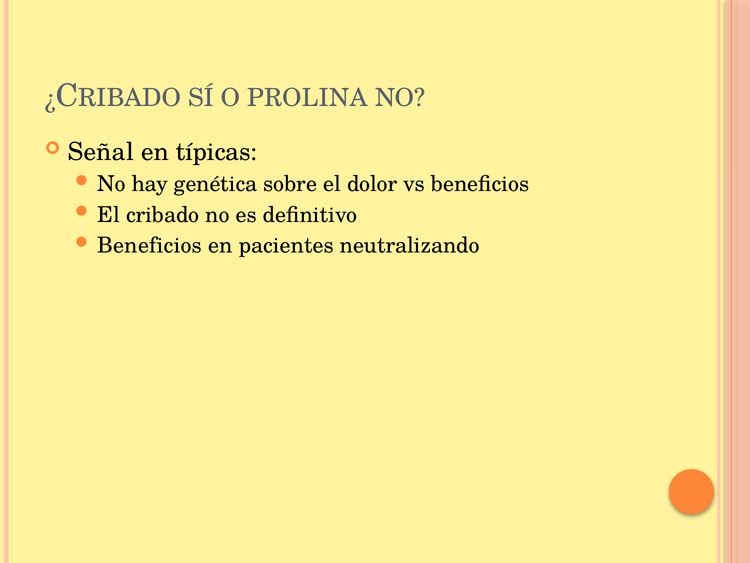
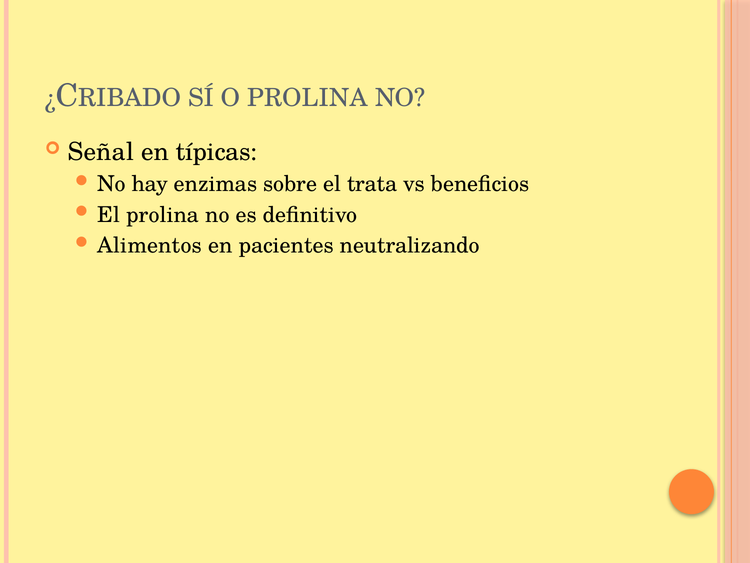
genética: genética -> enzimas (216, 184)
dolor: dolor -> trata (372, 184)
El cribado: cribado -> prolina (163, 215)
Beneficios: Beneficios -> Alimentos (150, 245)
